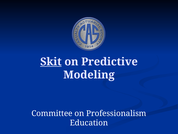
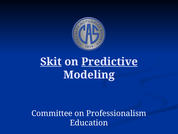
Predictive underline: none -> present (109, 62)
